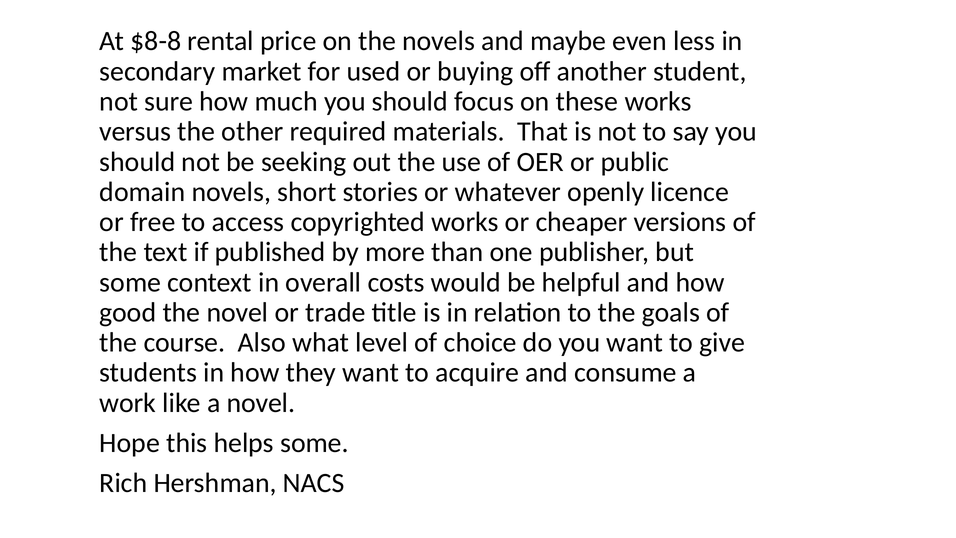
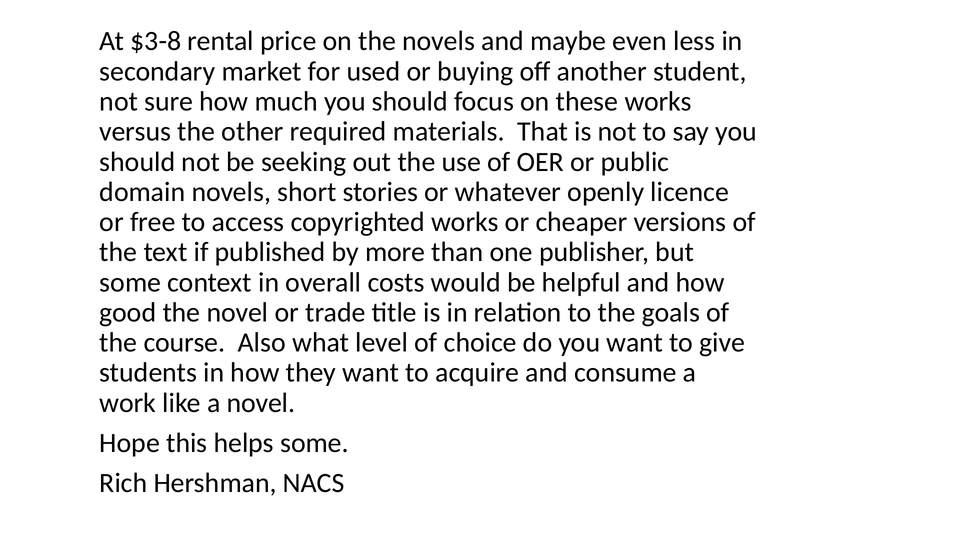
$8-8: $8-8 -> $3-8 (156, 41)
